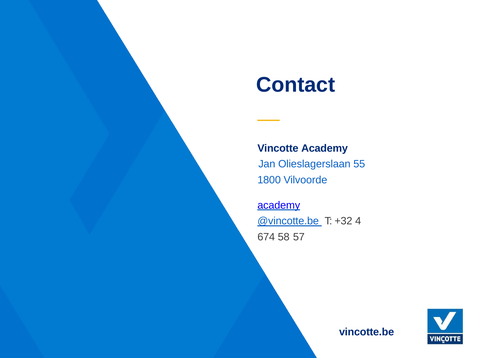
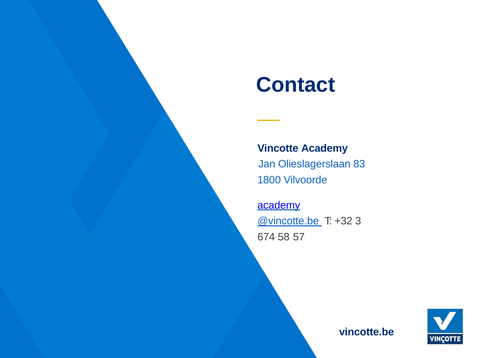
55: 55 -> 83 (359, 164)
4: 4 -> 3 (358, 221)
